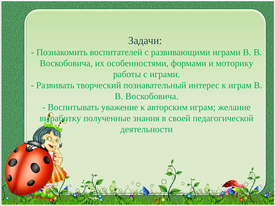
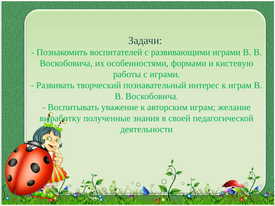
моторику: моторику -> кистевую (235, 63)
